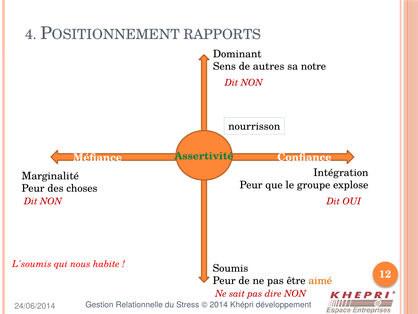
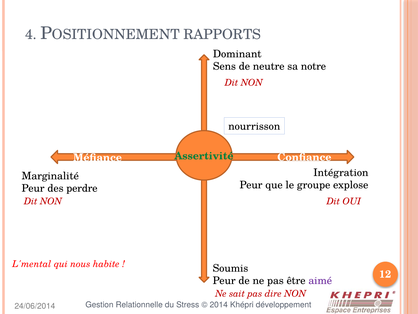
autres: autres -> neutre (269, 66)
choses: choses -> perdre (82, 188)
L'soumis: L'soumis -> L'mental (32, 264)
aimé colour: orange -> purple (320, 280)
